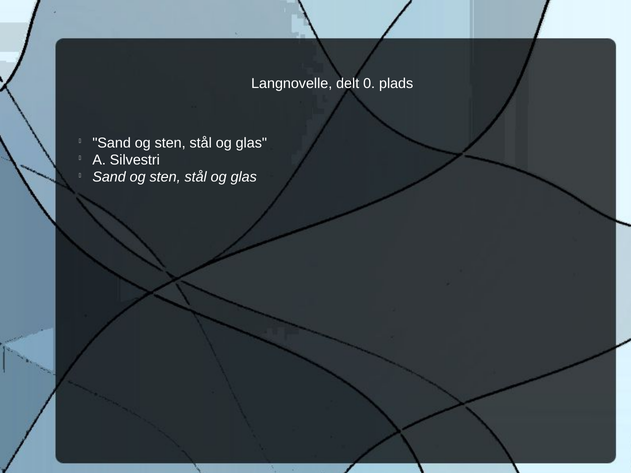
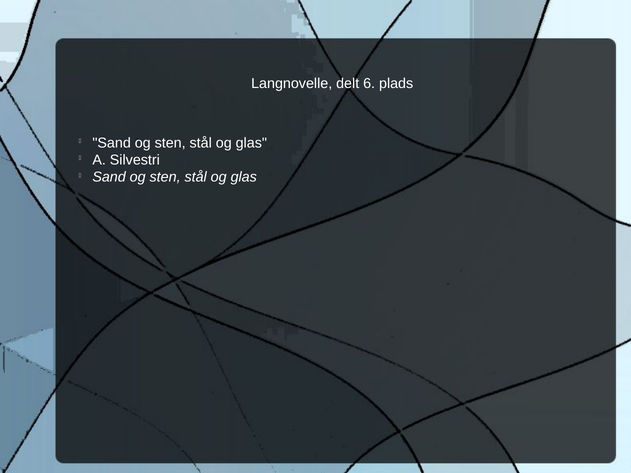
0: 0 -> 6 (369, 84)
